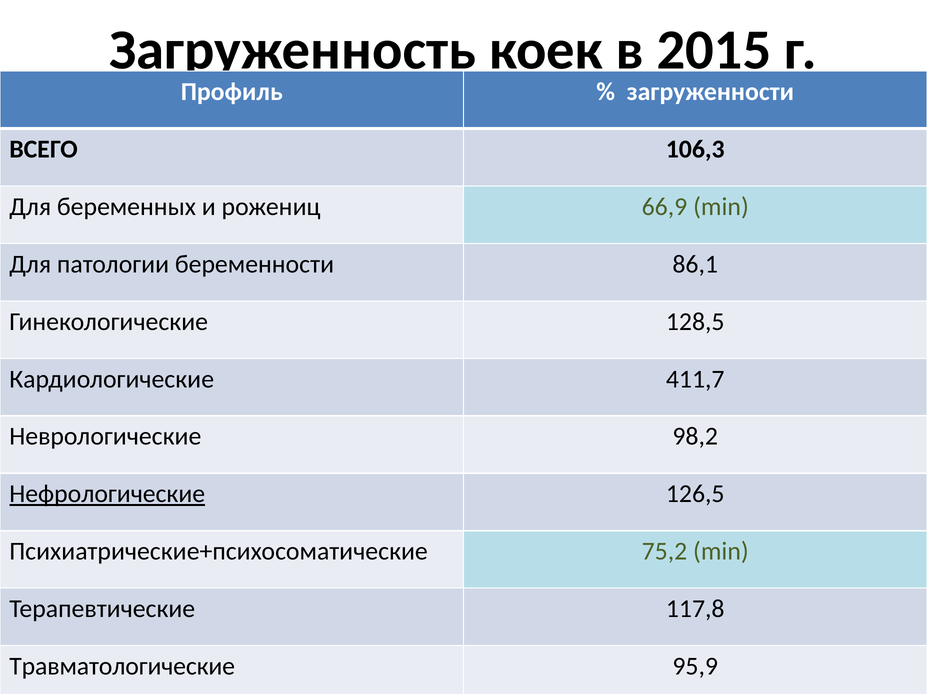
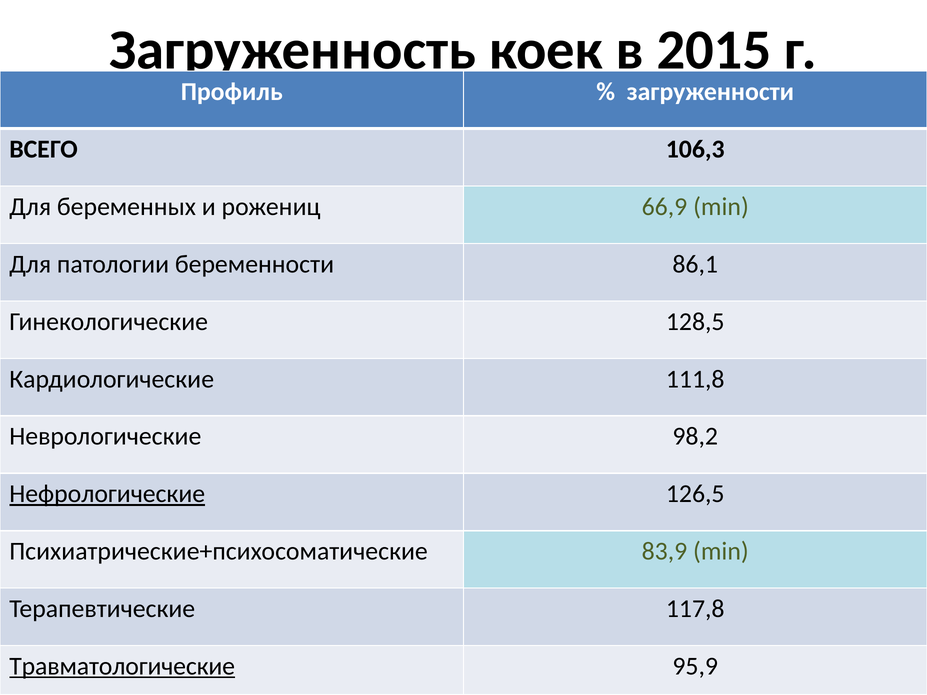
411,7: 411,7 -> 111,8 (695, 379)
75,2: 75,2 -> 83,9 (664, 552)
Травматологические underline: none -> present (122, 667)
